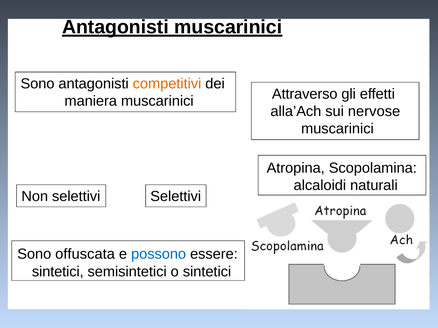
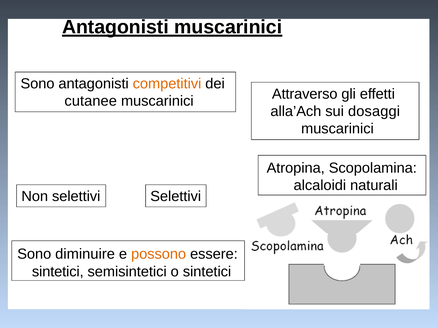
maniera: maniera -> cutanee (91, 101)
nervose: nervose -> dosaggi (374, 112)
offuscata: offuscata -> diminuire (85, 254)
possono colour: blue -> orange (159, 254)
